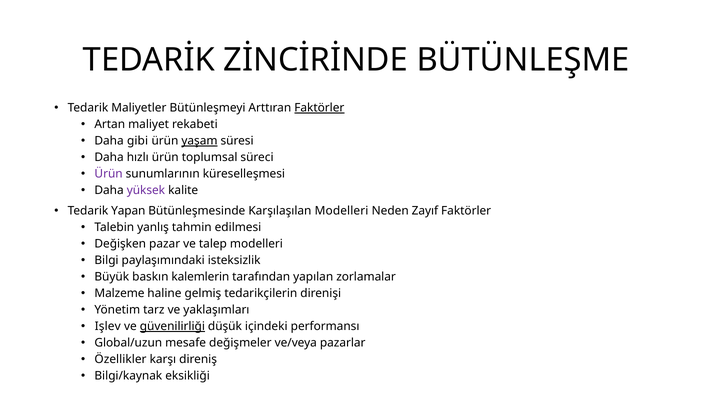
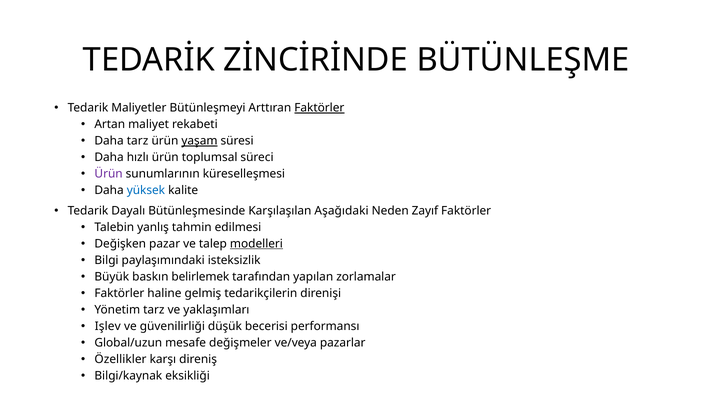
Daha gibi: gibi -> tarz (138, 141)
yüksek colour: purple -> blue (146, 191)
Yapan: Yapan -> Dayalı (128, 211)
Karşılaşılan Modelleri: Modelleri -> Aşağıdaki (342, 211)
modelleri underline: none -> present (256, 244)
kalemlerin: kalemlerin -> belirlemek (200, 277)
Malzeme: Malzeme -> Faktörler (119, 293)
güvenilirliği underline: present -> none (172, 326)
içindeki: içindeki -> becerisi (266, 326)
